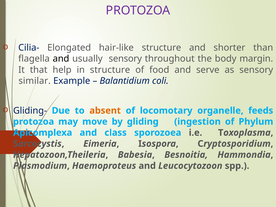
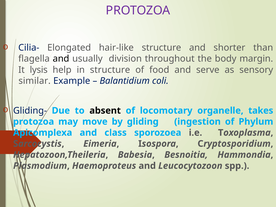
usually sensory: sensory -> division (125, 59)
that: that -> lysis (39, 70)
absent colour: orange -> black (105, 111)
feeds: feeds -> takes (261, 111)
